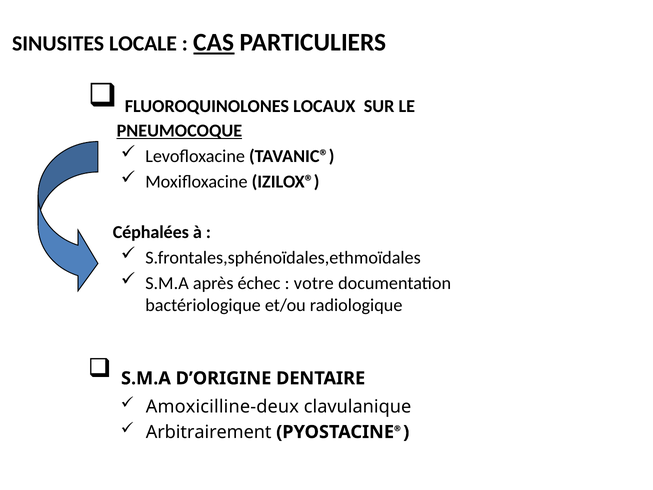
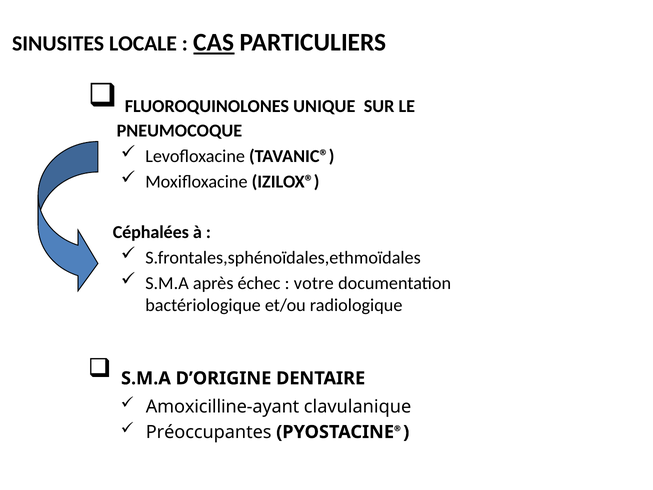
LOCAUX: LOCAUX -> UNIQUE (324, 106)
PNEUMOCOQUE underline: present -> none (179, 131)
Amoxicilline-deux: Amoxicilline-deux -> Amoxicilline-ayant (223, 406)
Arbitrairement: Arbitrairement -> Préoccupantes (209, 432)
